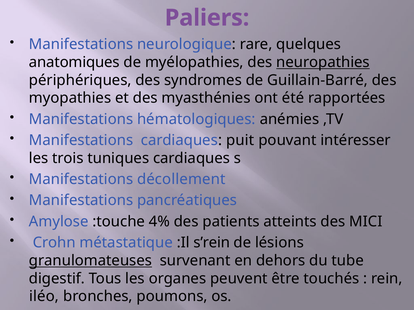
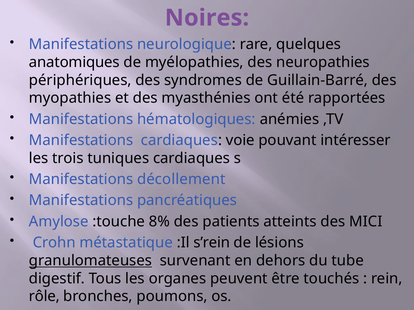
Paliers: Paliers -> Noires (207, 18)
neuropathies underline: present -> none (323, 62)
puit: puit -> voie (240, 140)
4%: 4% -> 8% (159, 222)
iléo: iléo -> rôle (44, 297)
